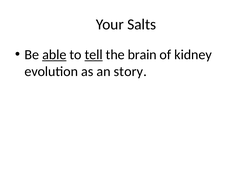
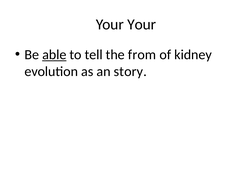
Your Salts: Salts -> Your (142, 24)
tell underline: present -> none (94, 55)
brain: brain -> from (142, 55)
